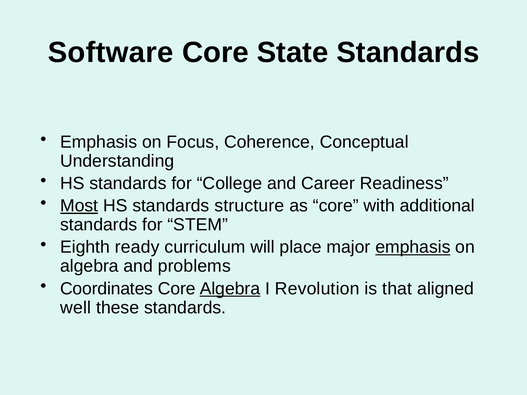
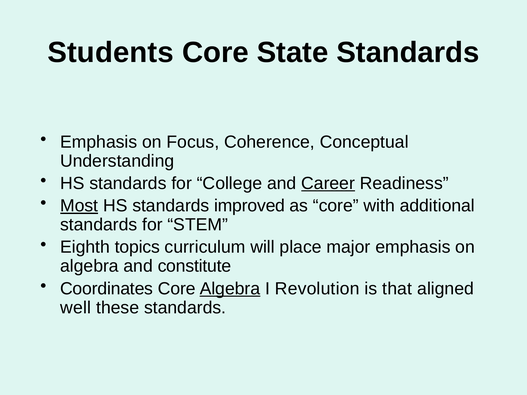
Software: Software -> Students (111, 53)
Career underline: none -> present (328, 183)
structure: structure -> improved (250, 206)
ready: ready -> topics (137, 247)
emphasis underline: present -> none (413, 247)
problems: problems -> constitute (194, 266)
